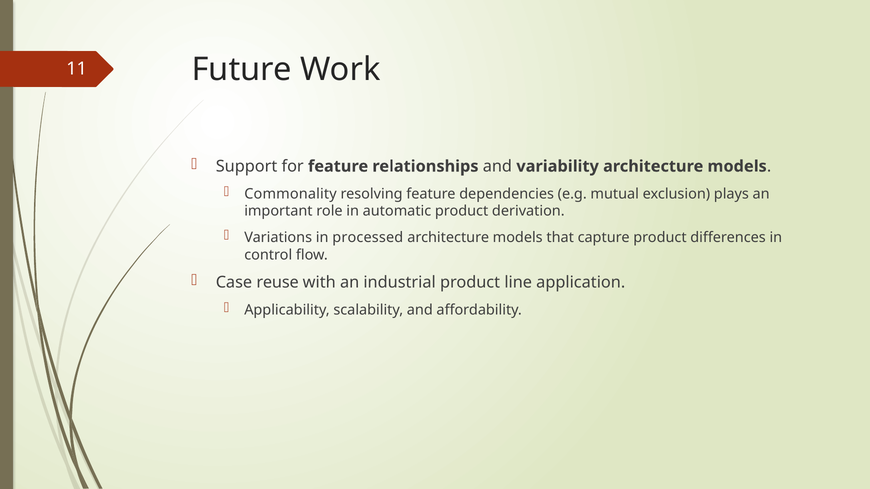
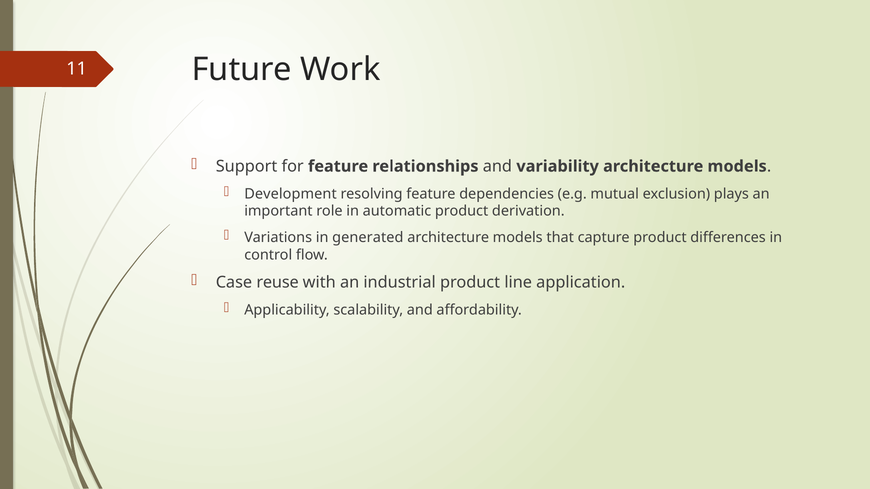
Commonality: Commonality -> Development (291, 194)
processed: processed -> generated (368, 238)
